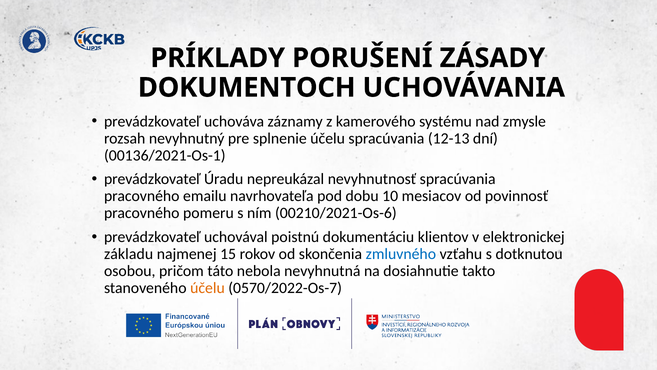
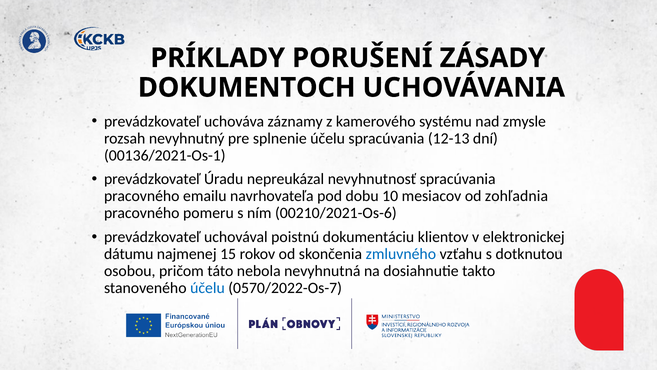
povinnosť: povinnosť -> zohľadnia (517, 196)
základu: základu -> dátumu (129, 254)
účelu colour: orange -> blue (207, 288)
